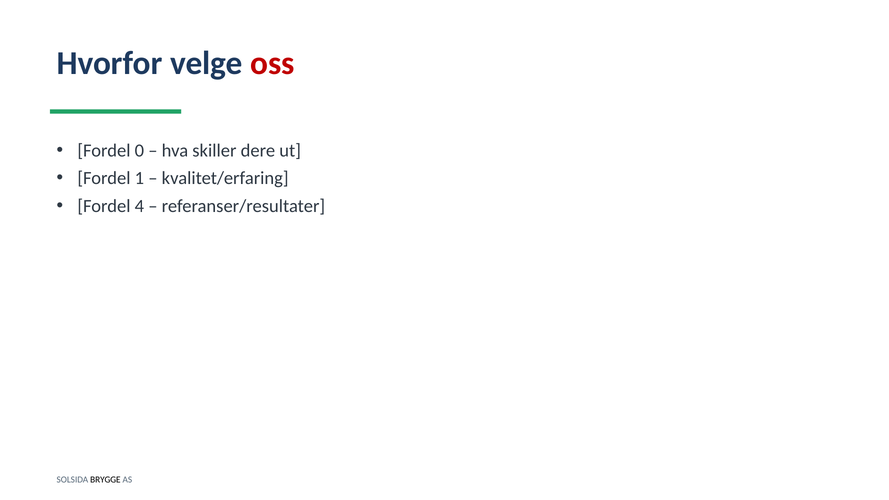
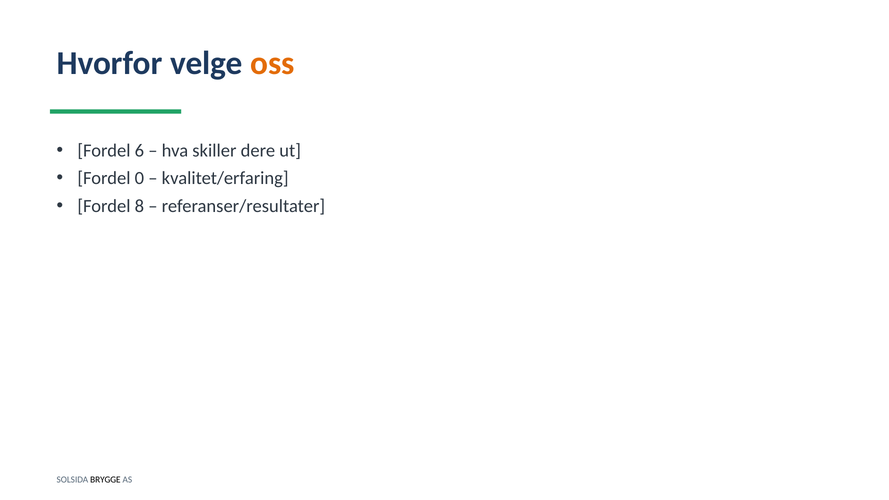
oss colour: red -> orange (272, 63)
0: 0 -> 6 (139, 151)
1: 1 -> 0 (139, 178)
4: 4 -> 8 (139, 206)
